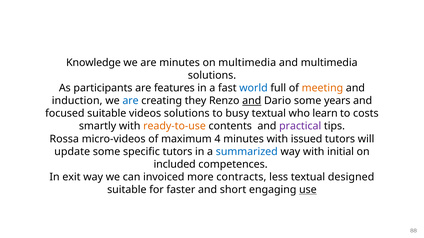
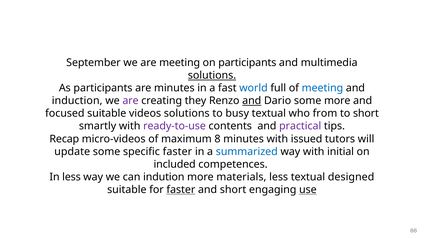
Knowledge: Knowledge -> September (93, 63)
are minutes: minutes -> meeting (180, 63)
on multimedia: multimedia -> participants (247, 63)
solutions underline: none -> present (212, 76)
are features: features -> minutes (174, 88)
meeting colour: orange -> blue (322, 88)
are colour: blue -> purple (131, 101)
some years: years -> more (337, 101)
learn: learn -> from (325, 114)
to costs: costs -> short (366, 114)
ready-to-use colour: orange -> purple (175, 126)
Rossa: Rossa -> Recap (64, 139)
4: 4 -> 8 (217, 139)
specific tutors: tutors -> faster (177, 152)
In exit: exit -> less (71, 177)
invoiced: invoiced -> indution (164, 177)
contracts: contracts -> materials (241, 177)
faster underline: none -> present (181, 190)
